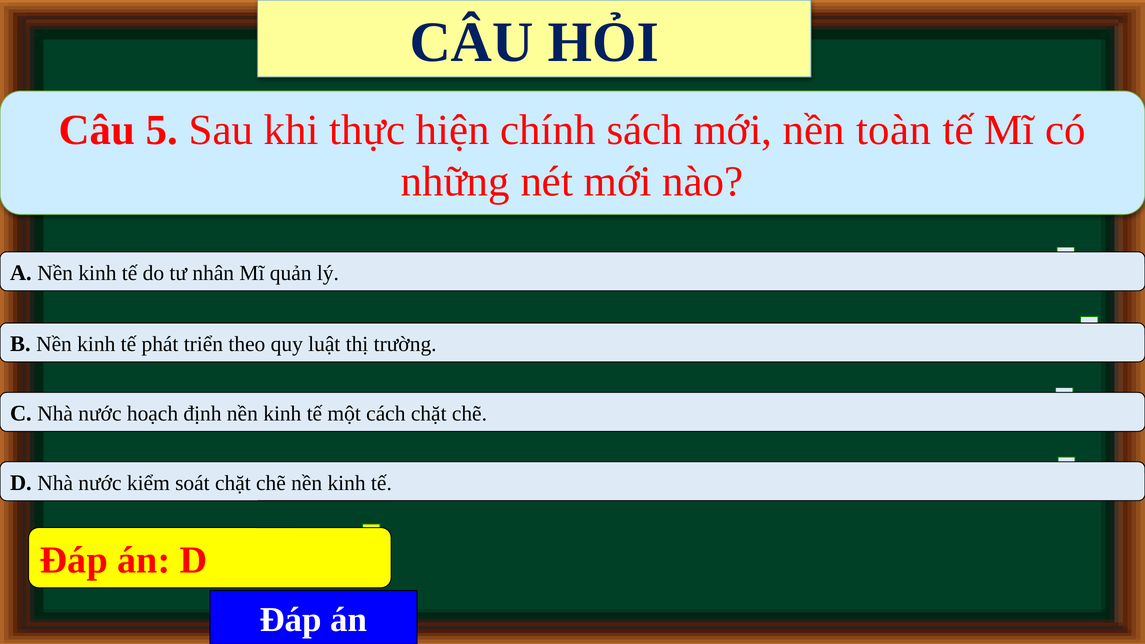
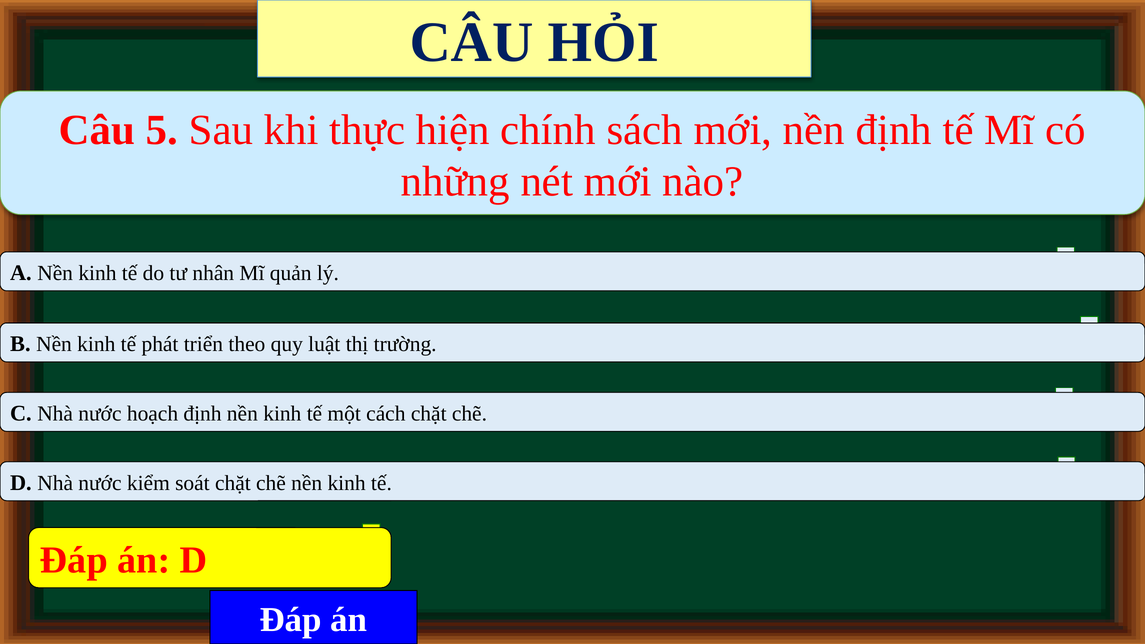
nền toàn: toàn -> định (894, 130)
